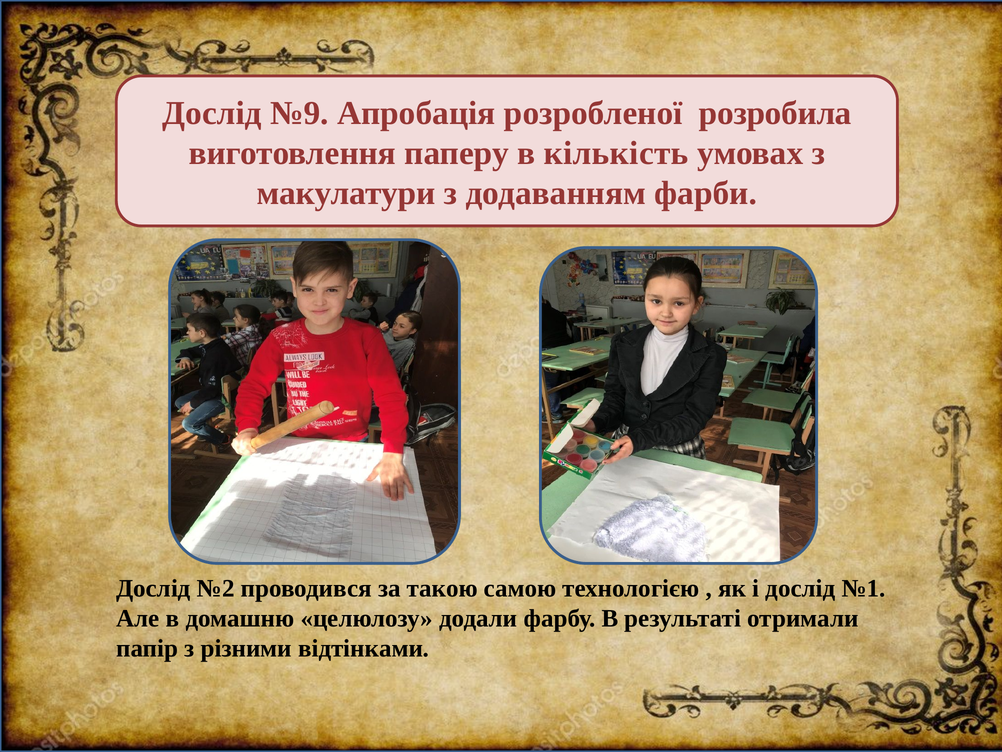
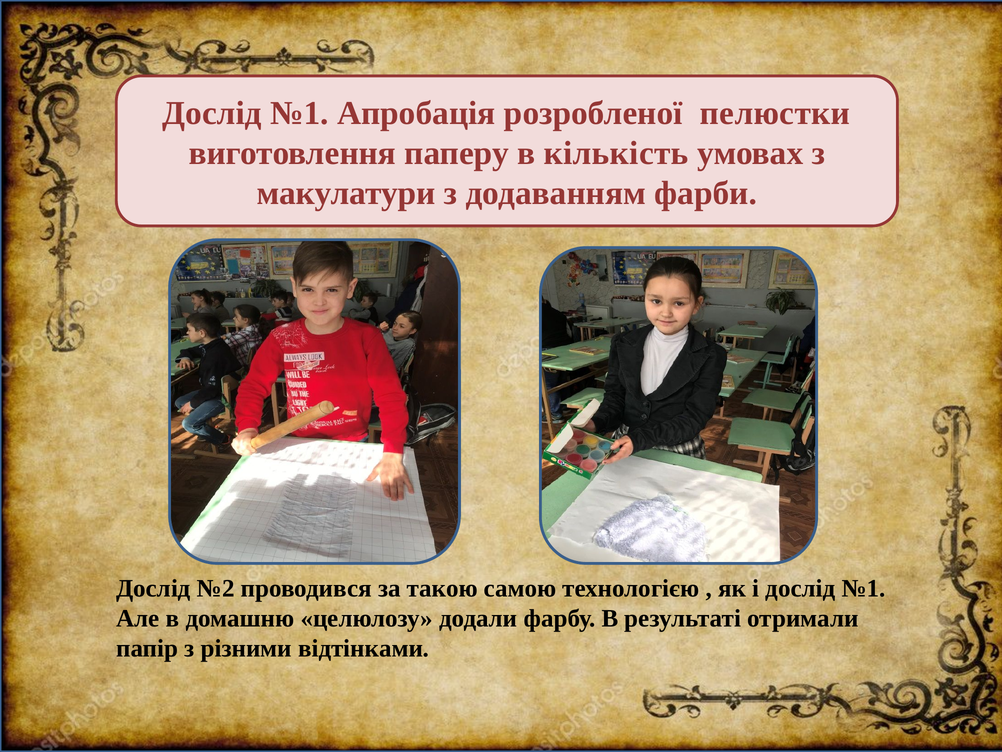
№9: №9 -> №1 (299, 113)
розробила: розробила -> пелюстки (775, 113)
